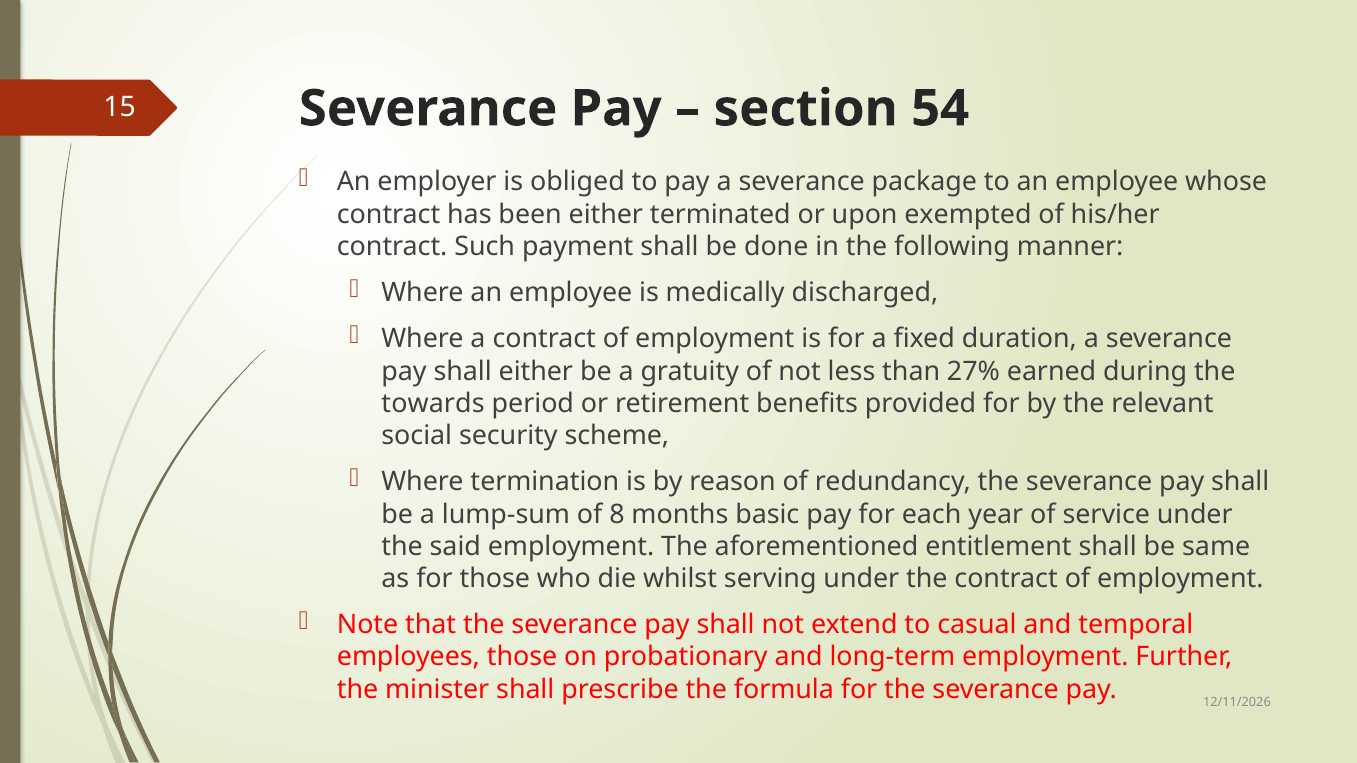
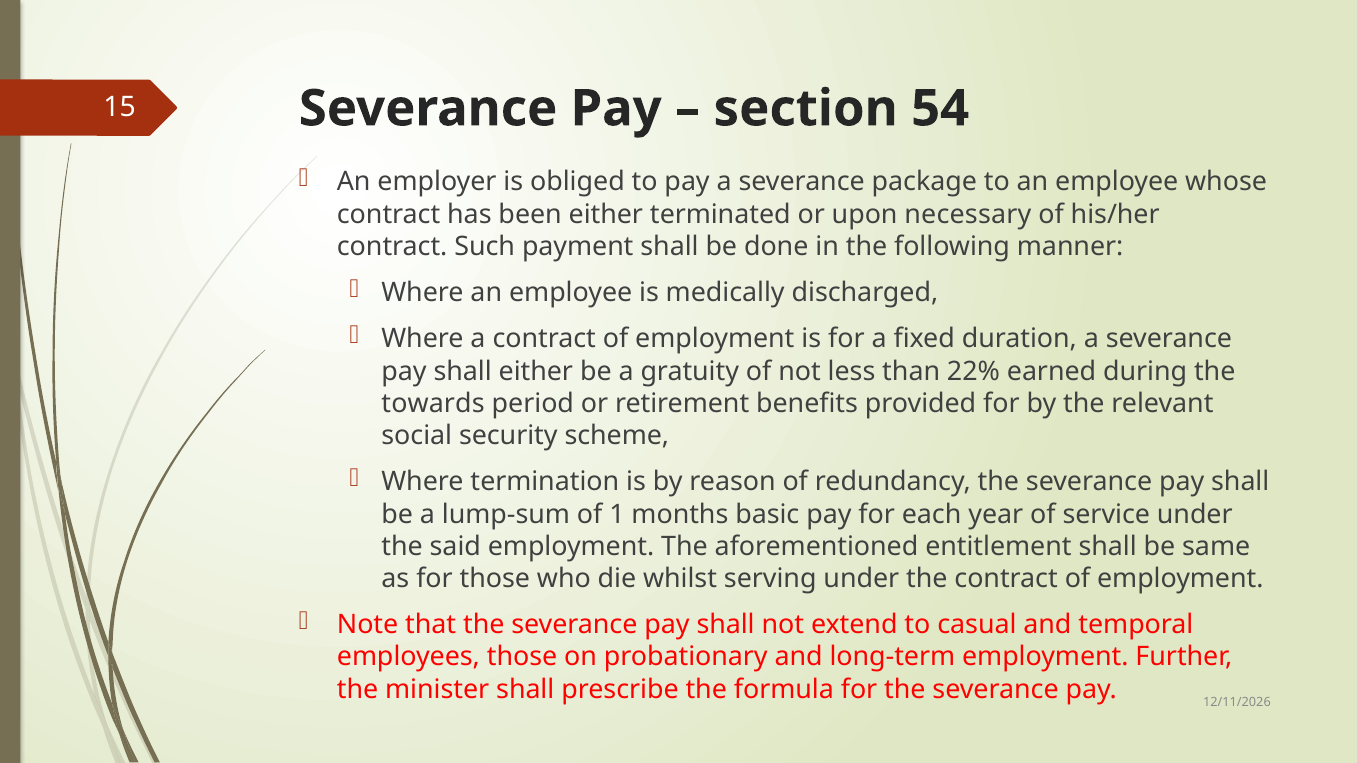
exempted: exempted -> necessary (968, 214)
27%: 27% -> 22% (973, 371)
8: 8 -> 1 (617, 514)
